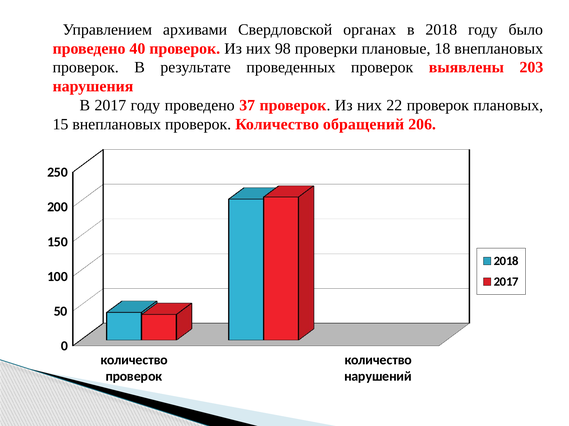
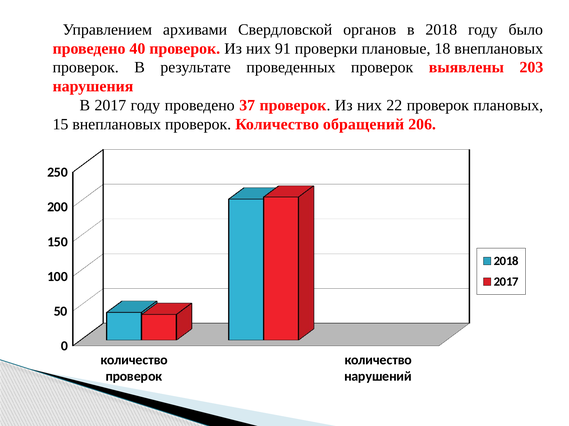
органах: органах -> органов (370, 30)
98: 98 -> 91 (283, 49)
